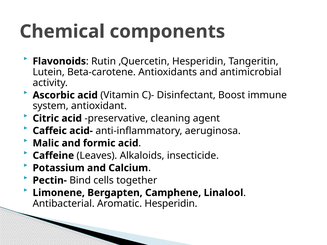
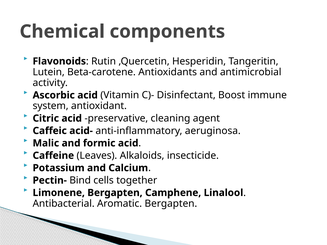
Aromatic Hesperidin: Hesperidin -> Bergapten (171, 204)
